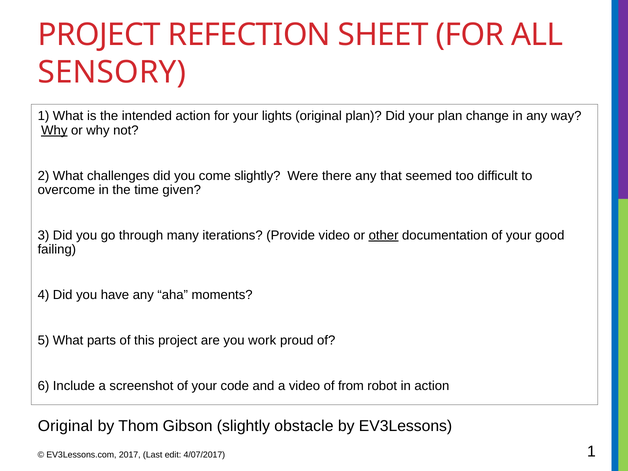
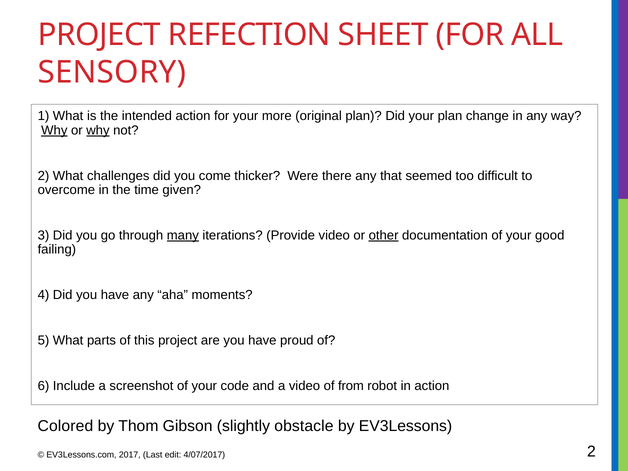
lights: lights -> more (277, 116)
why underline: none -> present (98, 130)
come slightly: slightly -> thicker (257, 176)
many underline: none -> present (183, 235)
are you work: work -> have (262, 340)
Original: Original -> Colored (65, 426)
4/07/2017 1: 1 -> 2 (591, 452)
